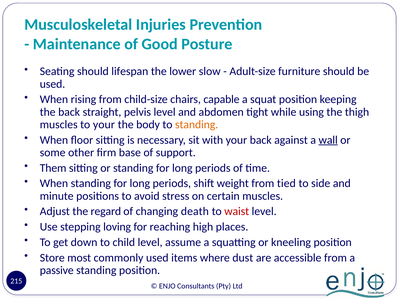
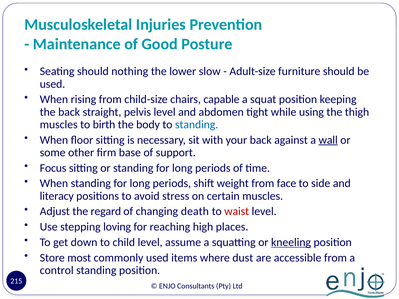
lifespan: lifespan -> nothing (130, 71)
to your: your -> birth (104, 125)
standing colour: orange -> blue (197, 125)
Them: Them -> Focus (53, 168)
tied: tied -> face (286, 184)
minute: minute -> literacy (57, 196)
kneeling underline: none -> present (291, 242)
passive: passive -> control (57, 270)
